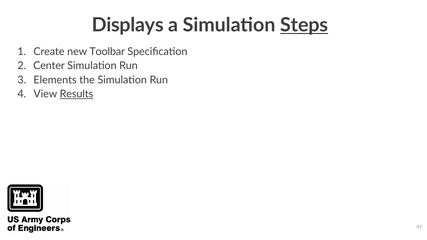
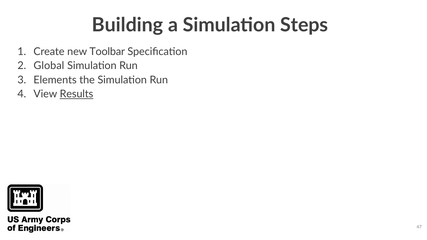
Displays: Displays -> Building (128, 25)
Steps underline: present -> none (304, 25)
Center: Center -> Global (49, 66)
